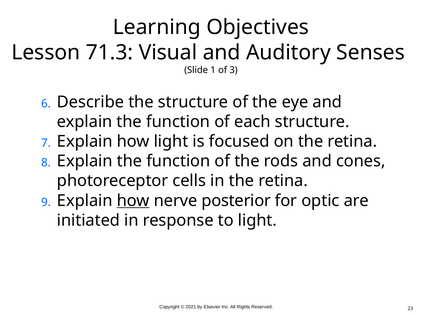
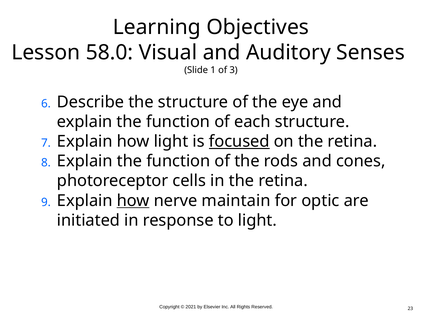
71.3: 71.3 -> 58.0 (110, 52)
focused underline: none -> present (239, 141)
posterior: posterior -> maintain (236, 200)
